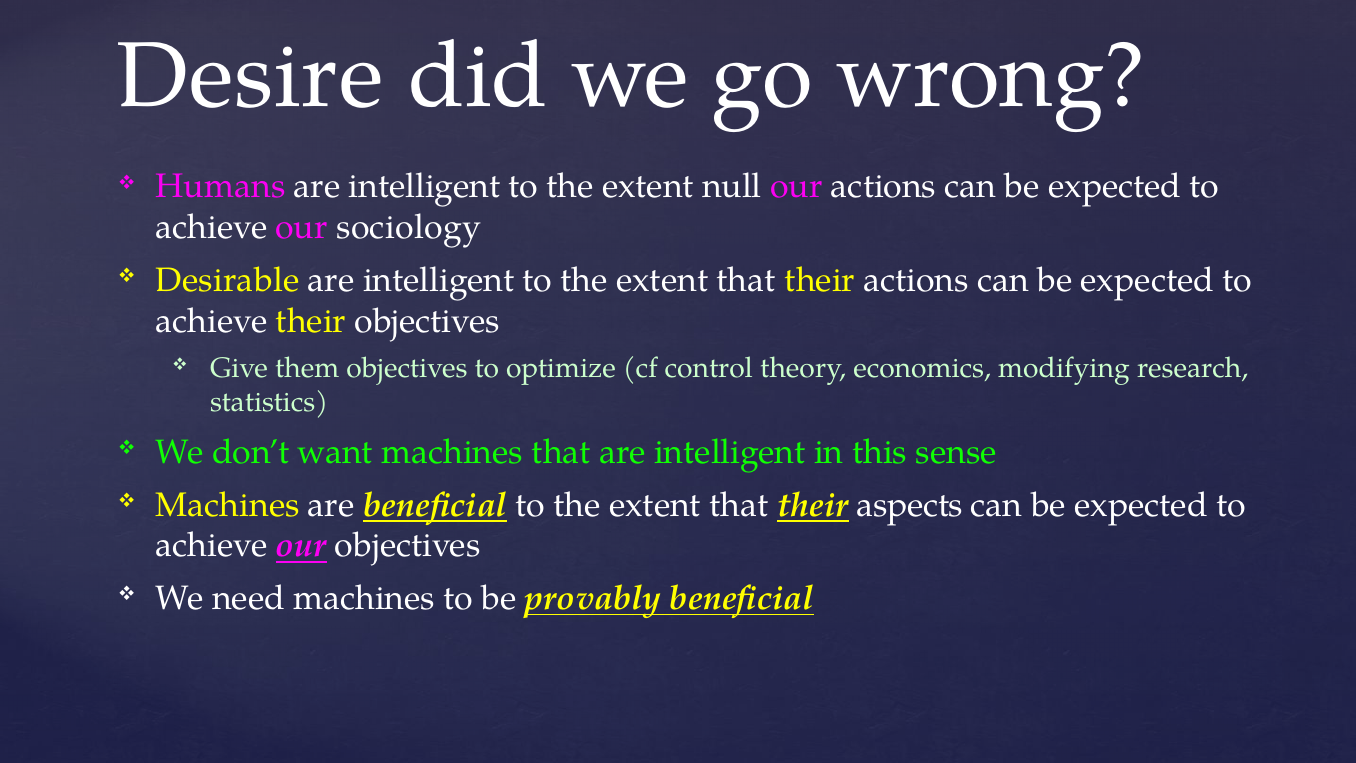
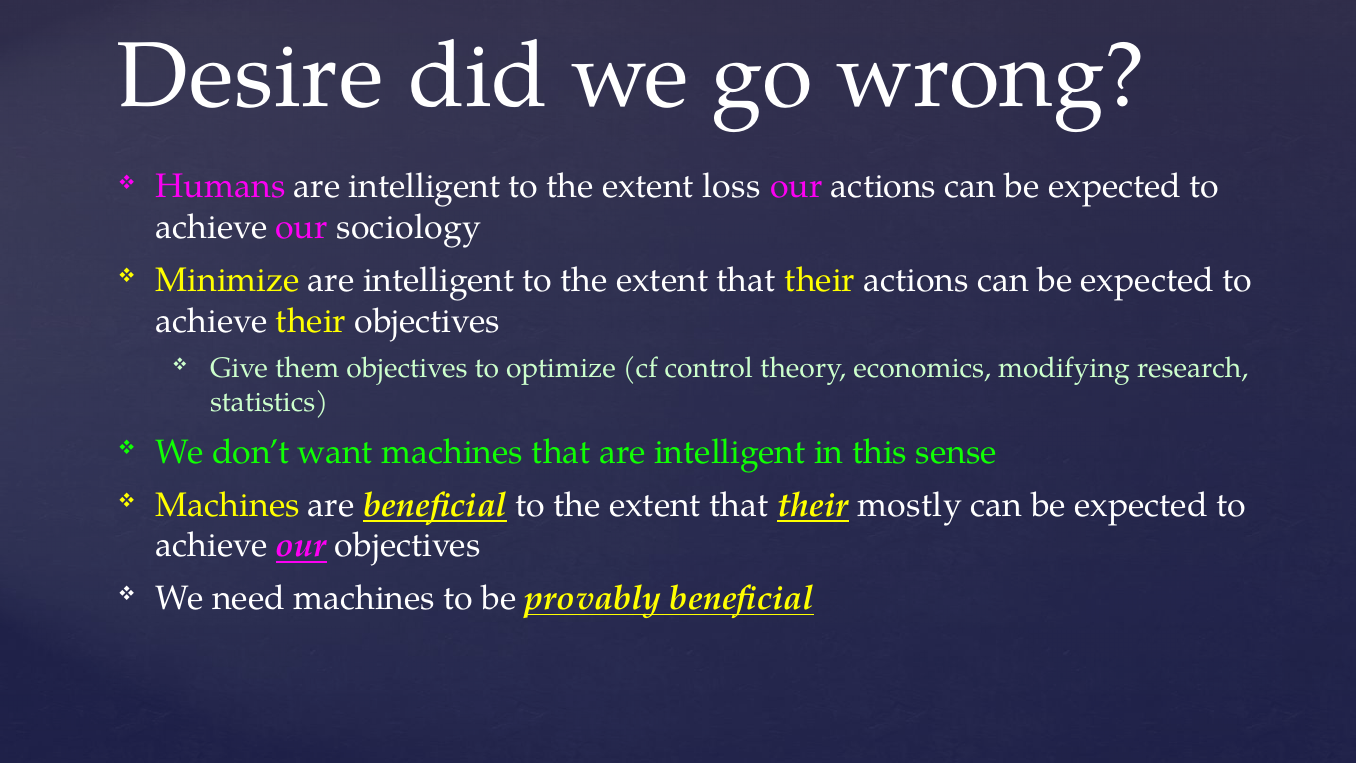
null: null -> loss (732, 187)
Desirable: Desirable -> Minimize (228, 280)
aspects: aspects -> mostly (910, 505)
